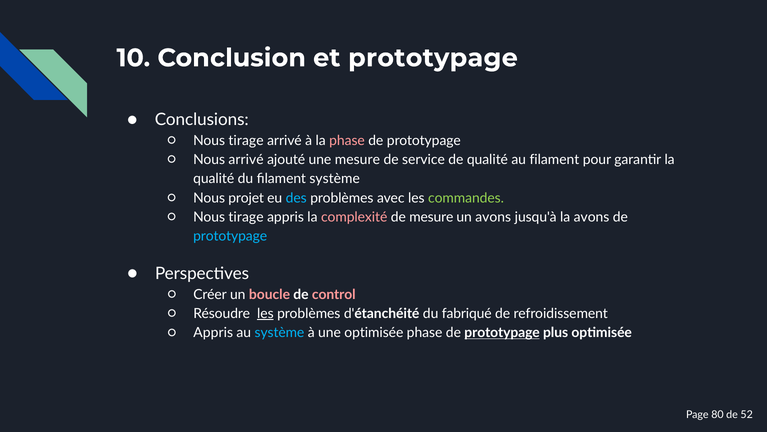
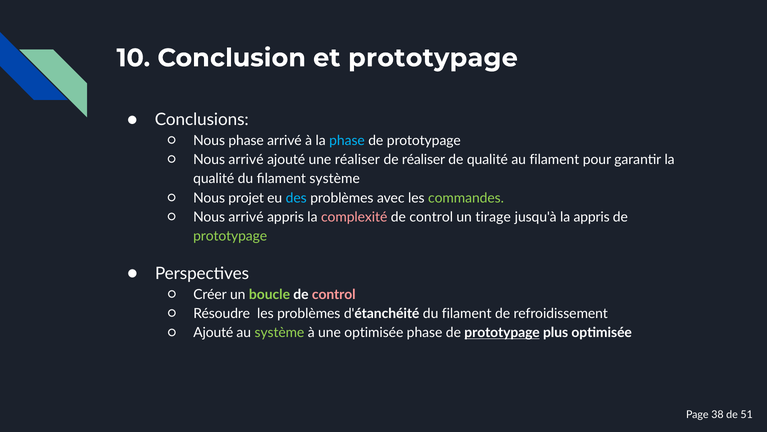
tirage: tirage -> phase (246, 140)
phase colour: pink -> light blue (347, 140)
une mesure: mesure -> réaliser (357, 159)
de service: service -> réaliser (424, 159)
tirage: tirage -> arrivé (246, 217)
mesure: mesure -> control (431, 217)
un avons: avons -> tirage (493, 217)
la avons: avons -> appris (592, 217)
prototypage colour: light blue -> light green (230, 236)
boucle colour: pink -> light green (270, 294)
les underline: present -> none (265, 313)
d'étanchéité du fabriqué: fabriqué -> filament (467, 313)
Appris: Appris -> Ajouté (213, 332)
système colour: light blue -> light green (279, 332)
80: 80 -> 38 (717, 414)
52: 52 -> 51 (747, 414)
